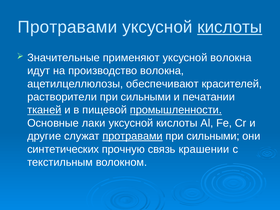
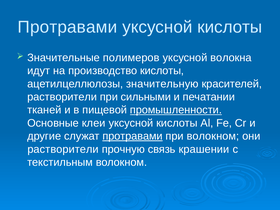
кислоты underline: present -> none (230, 27)
применяют: применяют -> полимеров (131, 58)
производство волокна: волокна -> кислоты (162, 71)
обеспечивают: обеспечивают -> значительную (162, 84)
тканей underline: present -> none (44, 110)
лаки: лаки -> клеи (94, 123)
сильными: сильными -> волокном (213, 136)
синтетических: синтетических -> растворители (63, 149)
